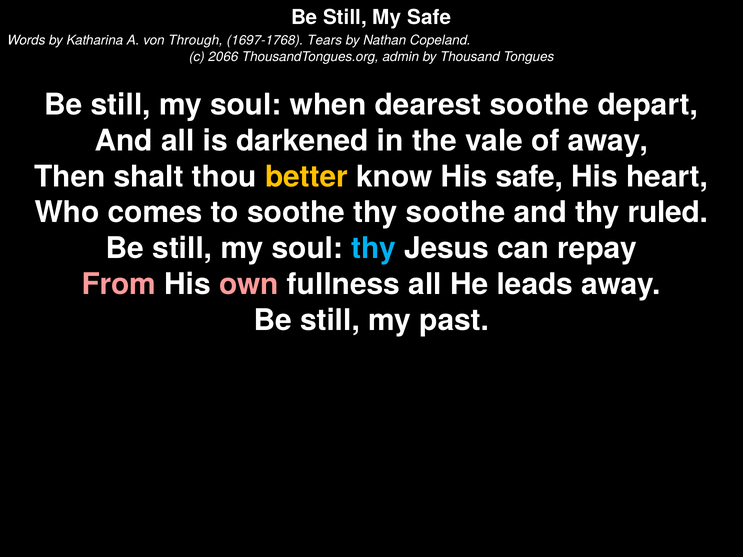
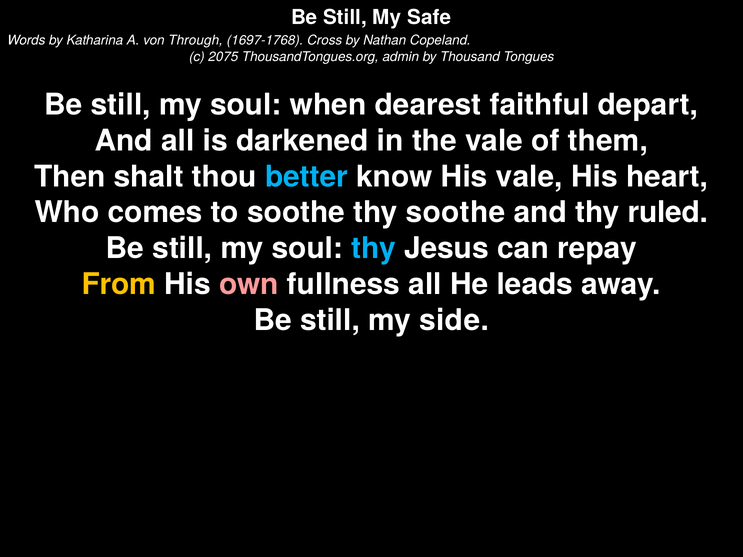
Tears: Tears -> Cross (325, 41)
2066: 2066 -> 2075 (223, 57)
dearest soothe: soothe -> faithful (539, 105)
of away: away -> them (608, 141)
better colour: yellow -> light blue (307, 177)
His safe: safe -> vale (529, 177)
From colour: pink -> yellow (119, 285)
past: past -> side (454, 320)
